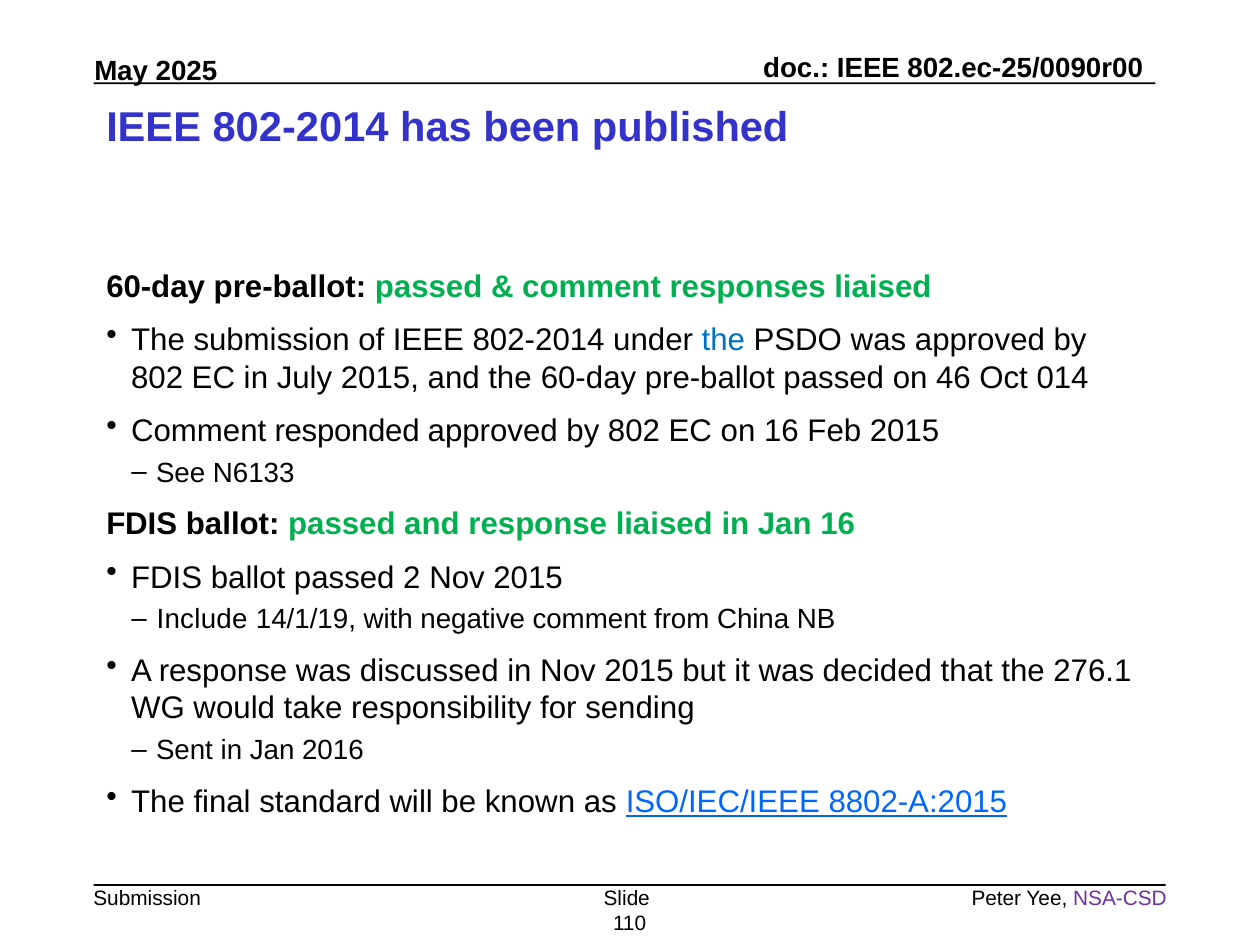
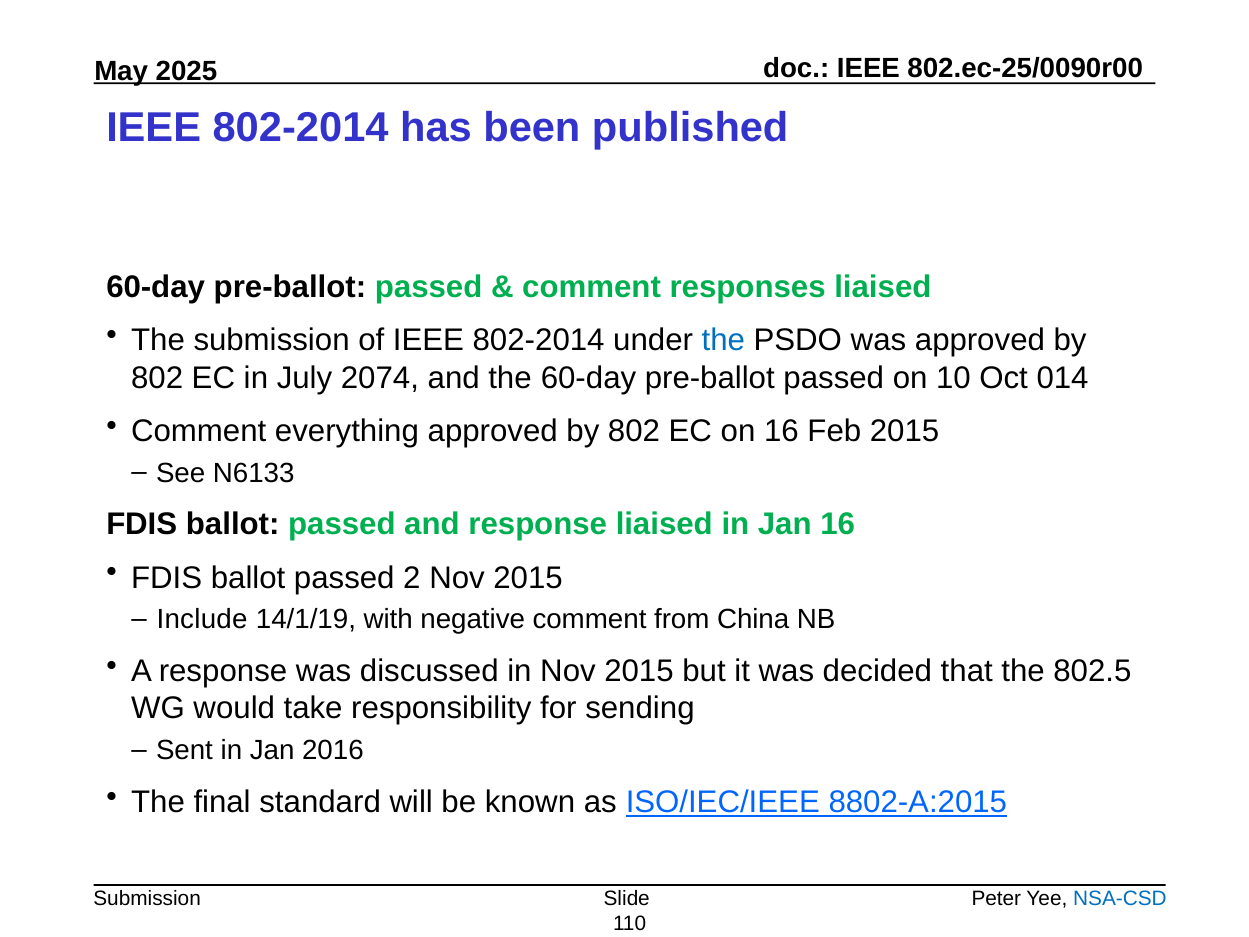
July 2015: 2015 -> 2074 (380, 378)
46: 46 -> 10 (953, 378)
responded: responded -> everything (347, 431)
276.1: 276.1 -> 802.5 (1092, 671)
NSA-CSD colour: purple -> blue (1120, 898)
